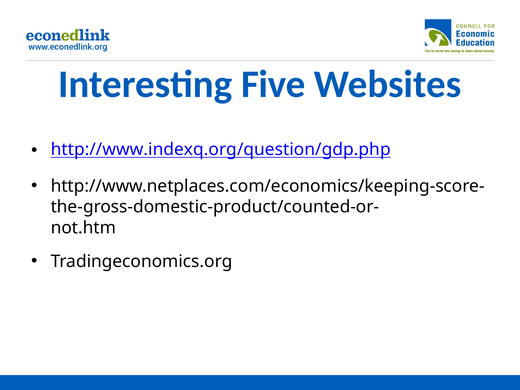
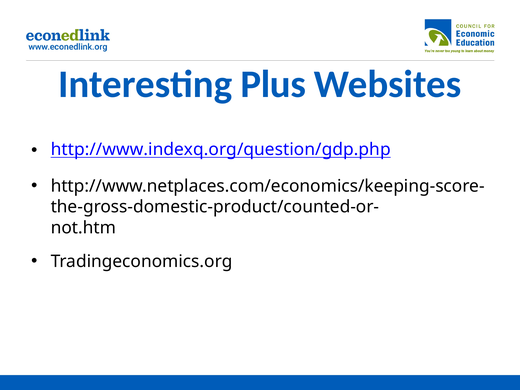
Five: Five -> Plus (273, 84)
